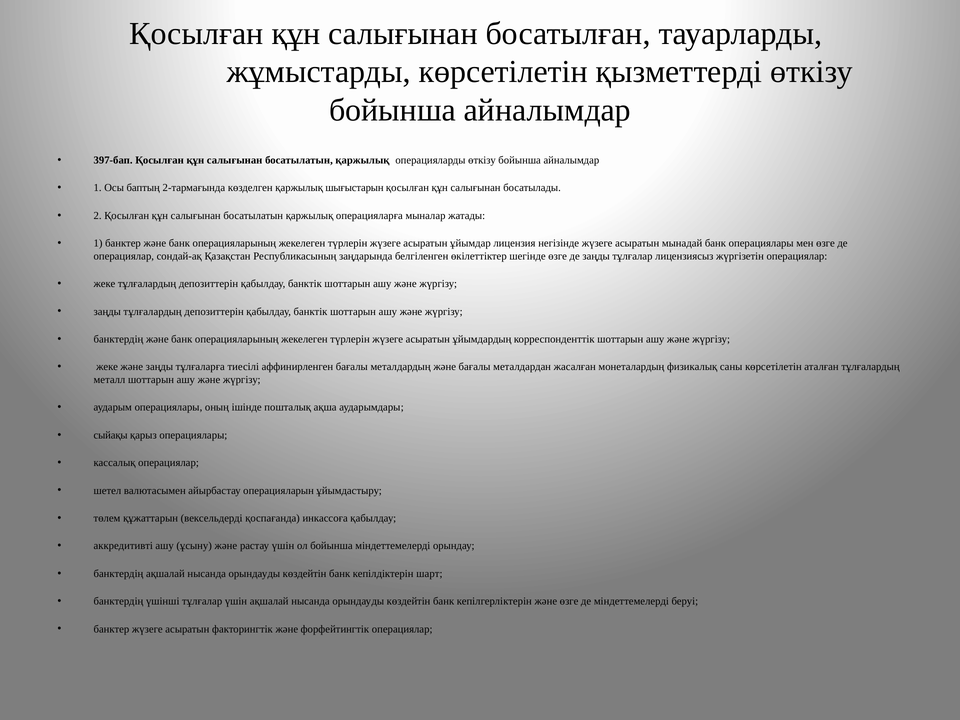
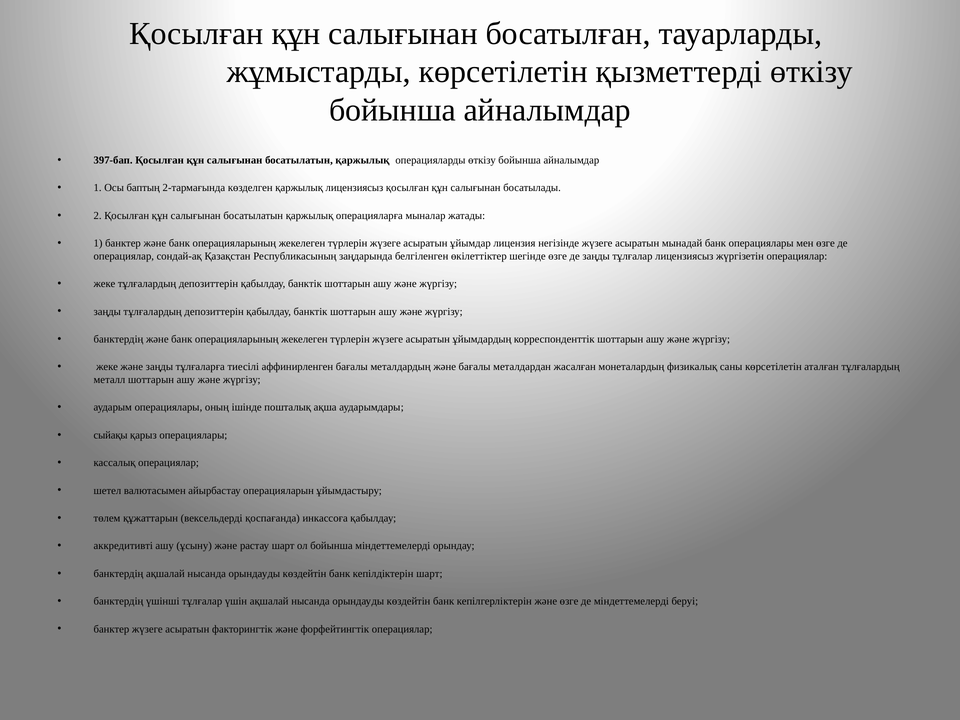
қаржылық шығыстарын: шығыстарын -> лицензиясыз (354, 188)
растау үшін: үшін -> шарт (283, 546)
